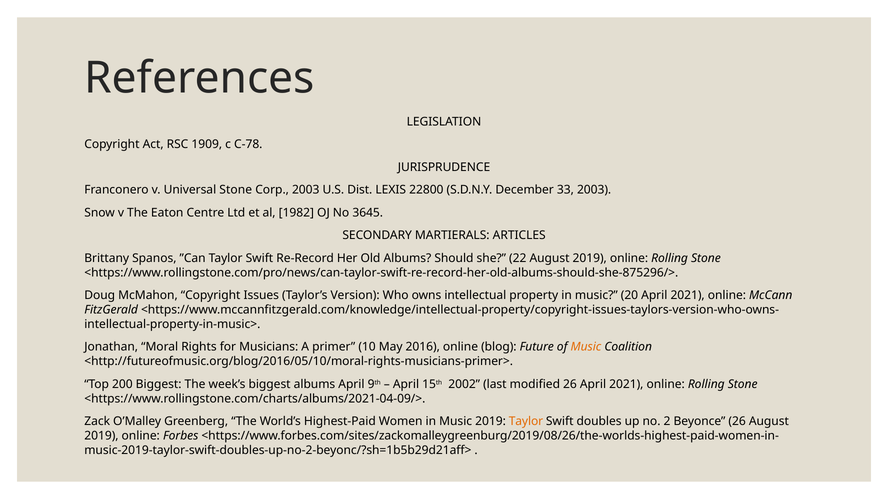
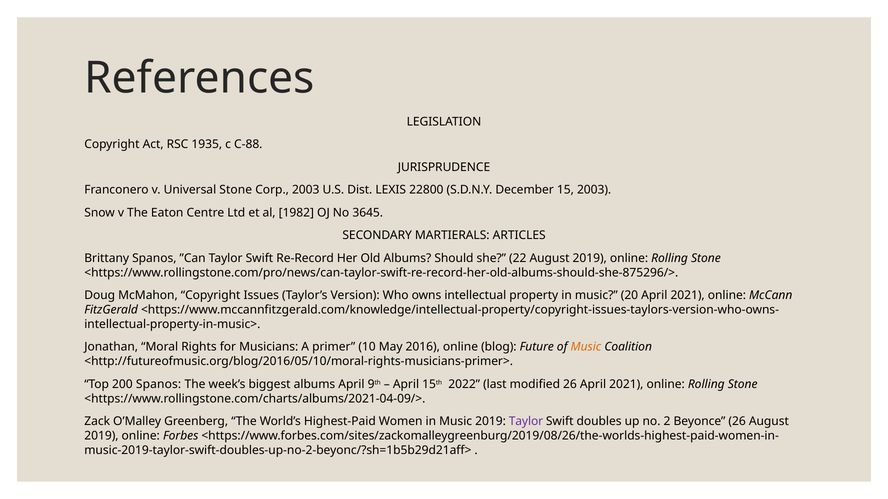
1909: 1909 -> 1935 (207, 144)
C-78: C-78 -> C-88 (248, 144)
33: 33 -> 15 (565, 190)
200 Biggest: Biggest -> Spanos (159, 385)
2002: 2002 -> 2022 (464, 385)
Taylor colour: orange -> purple (526, 422)
